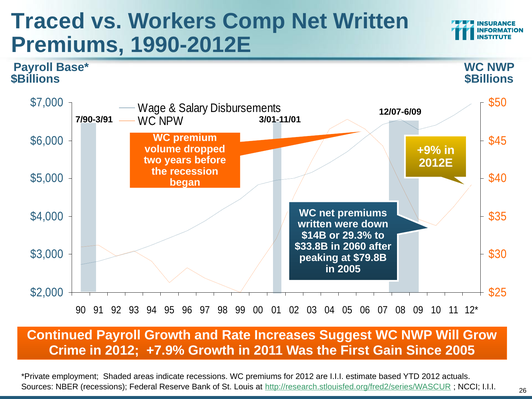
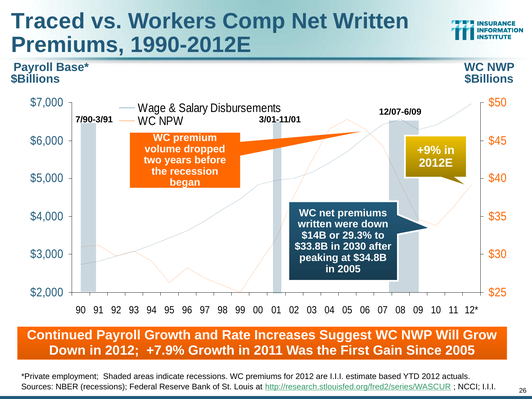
2060: 2060 -> 2030 (355, 247)
$79.8B: $79.8B -> $34.8B (370, 258)
Crime: Crime -> Down (67, 350)
